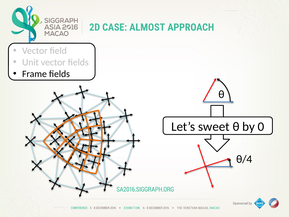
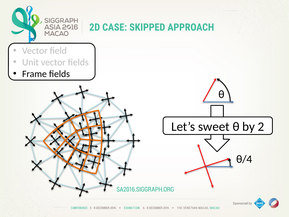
ALMOST: ALMOST -> SKIPPED (147, 27)
0: 0 -> 2 (261, 126)
